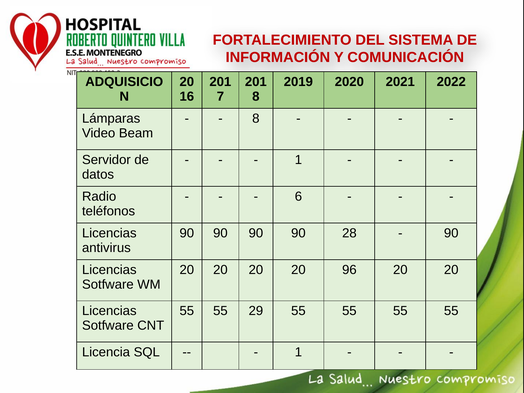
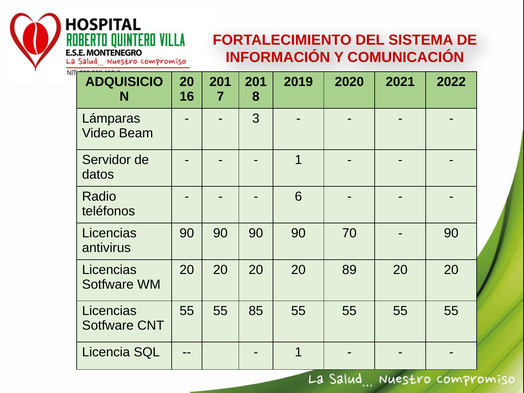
8: 8 -> 3 (256, 119)
28: 28 -> 70 (349, 233)
96: 96 -> 89 (349, 270)
29: 29 -> 85 (256, 311)
